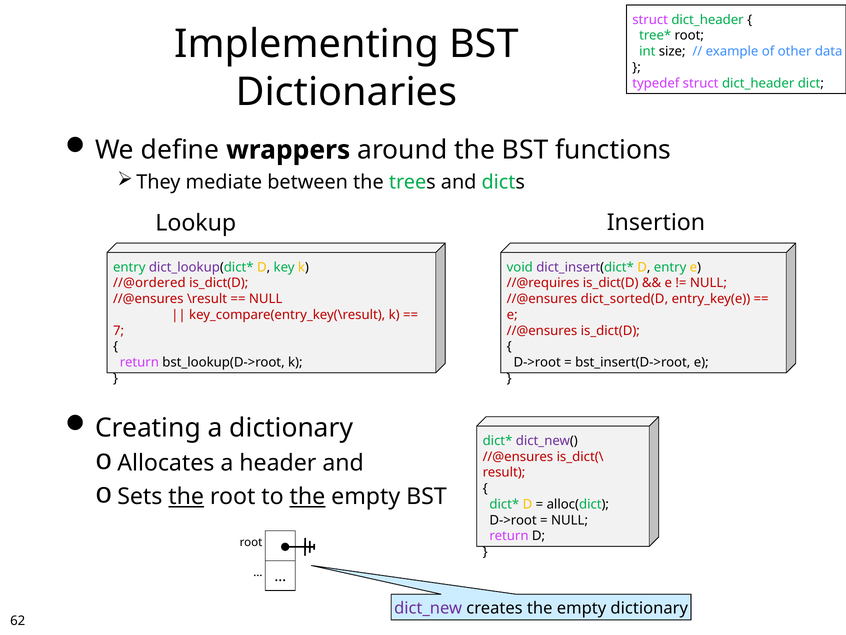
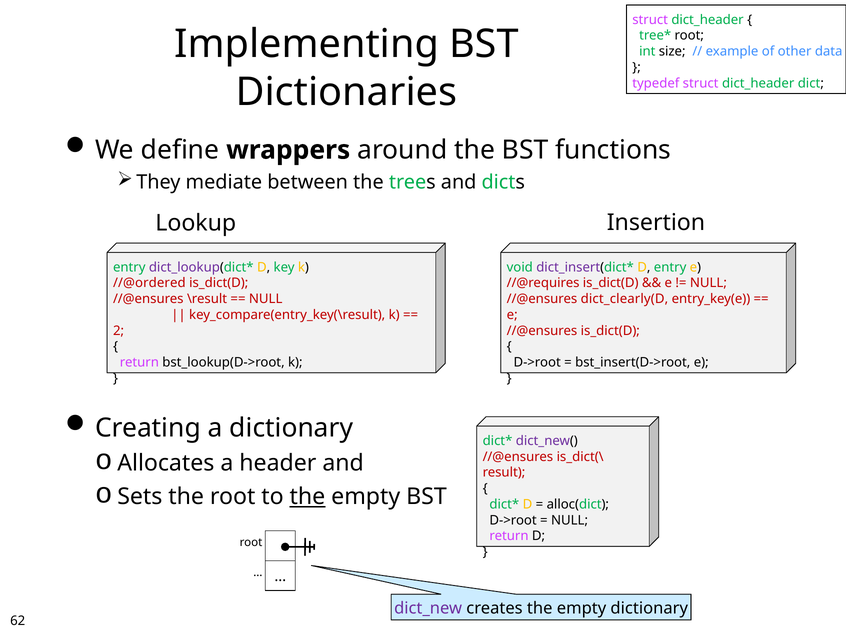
dict_sorted(D: dict_sorted(D -> dict_clearly(D (624, 299)
7: 7 -> 2 (119, 330)
the underline: present -> none (186, 496)
